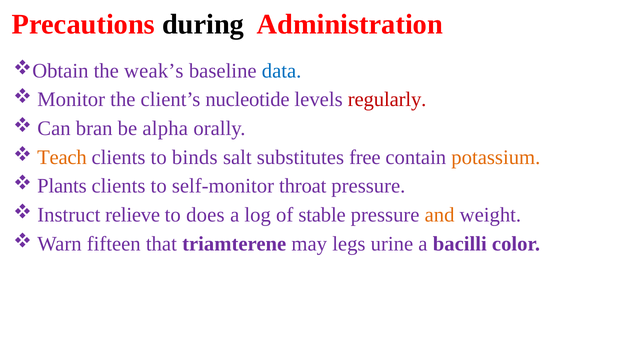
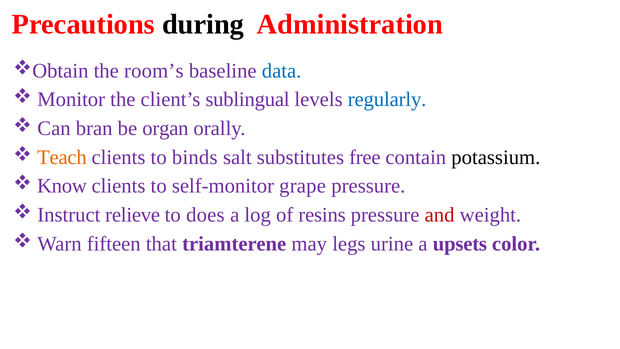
weak’s: weak’s -> room’s (154, 71)
nucleotide: nucleotide -> sublingual (247, 100)
regularly colour: red -> blue (387, 100)
alpha: alpha -> organ (165, 128)
potassium colour: orange -> black (496, 157)
Plants: Plants -> Know (62, 186)
throat: throat -> grape (303, 186)
stable: stable -> resins (322, 215)
and colour: orange -> red (440, 215)
bacilli: bacilli -> upsets (460, 244)
